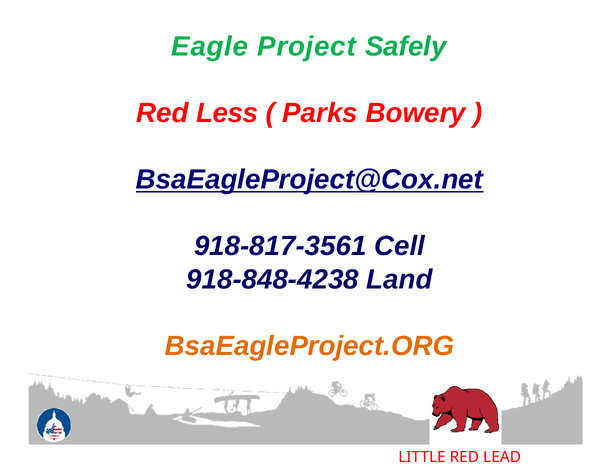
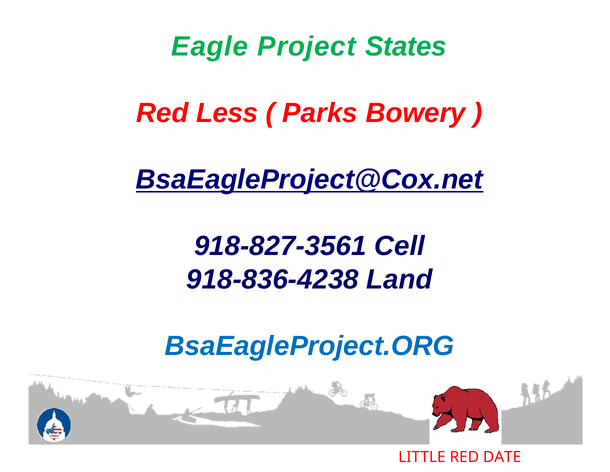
Safely: Safely -> States (406, 46)
918-817-3561: 918-817-3561 -> 918-827-3561 (280, 246)
918-848-4238: 918-848-4238 -> 918-836-4238 (273, 279)
BsaEagleProject.ORG colour: orange -> blue (310, 346)
LEAD: LEAD -> DATE (502, 457)
